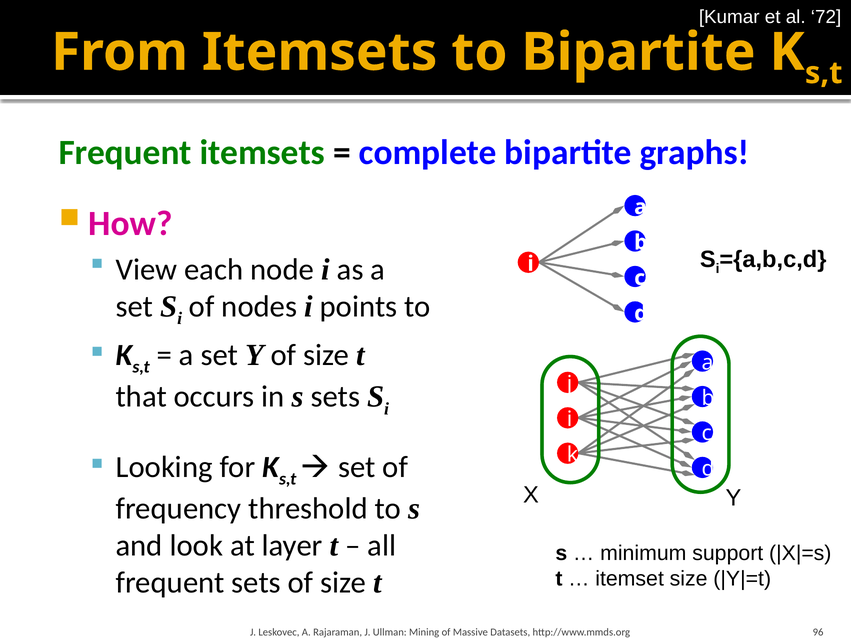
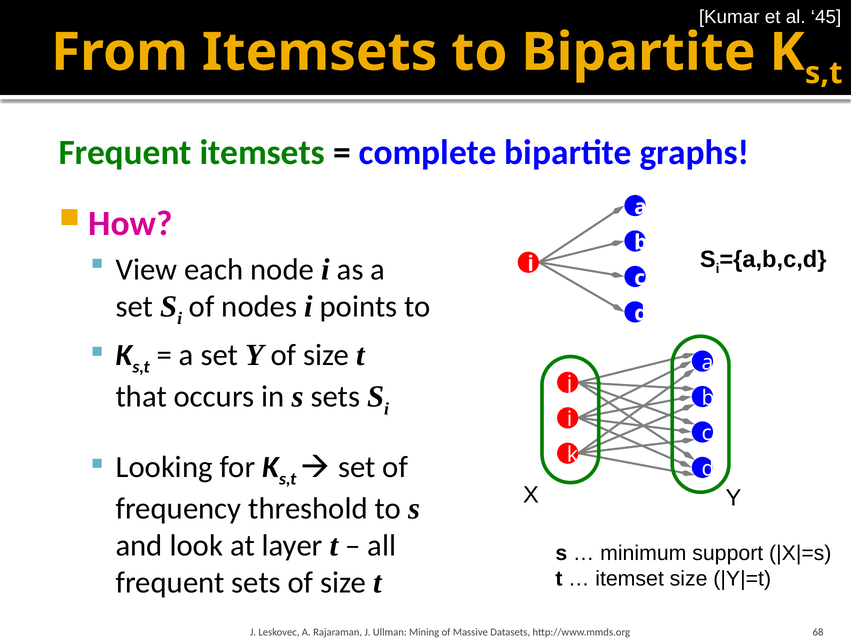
72: 72 -> 45 (826, 17)
96: 96 -> 68 (818, 632)
